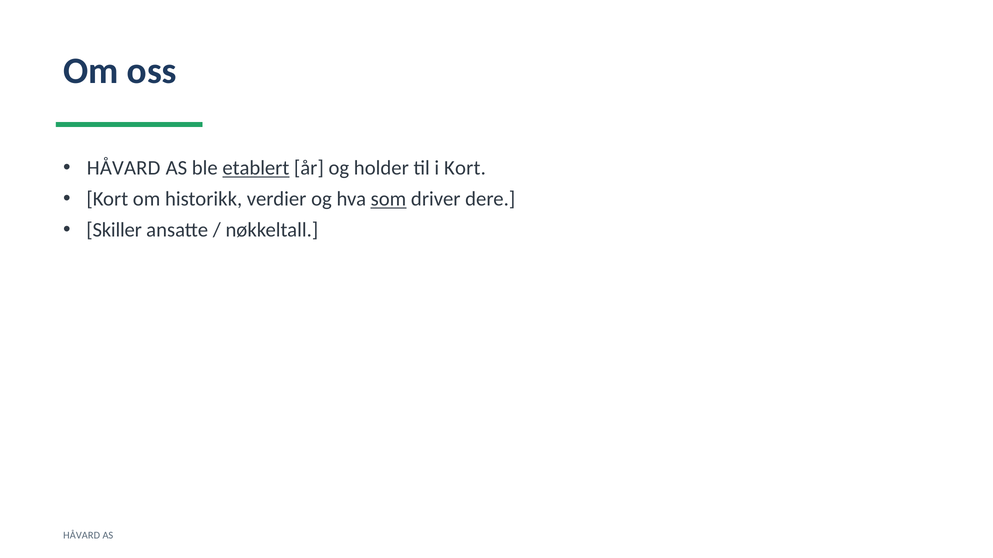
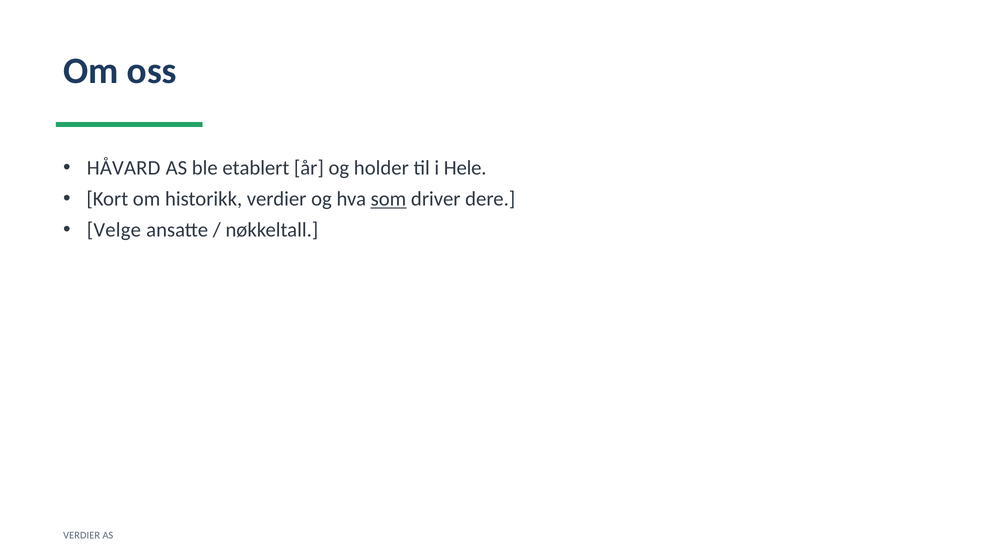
etablert underline: present -> none (256, 168)
i Kort: Kort -> Hele (465, 168)
Skiller: Skiller -> Velge (114, 230)
HÅVARD: HÅVARD -> VERDIER (82, 536)
